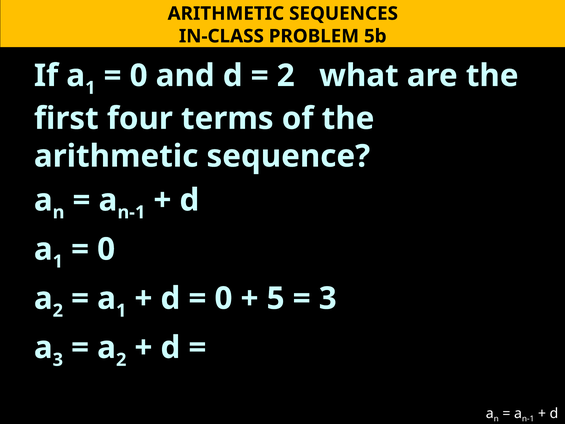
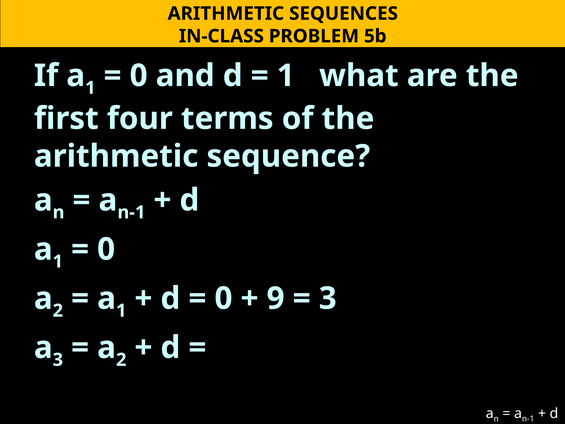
2: 2 -> 1 (286, 76)
5: 5 -> 9 (276, 298)
